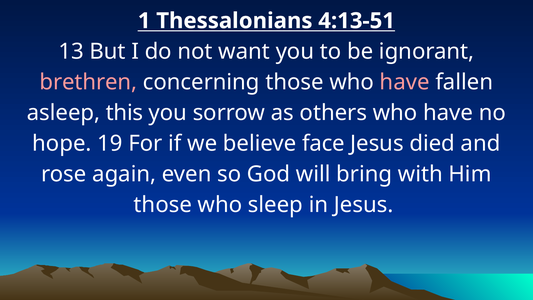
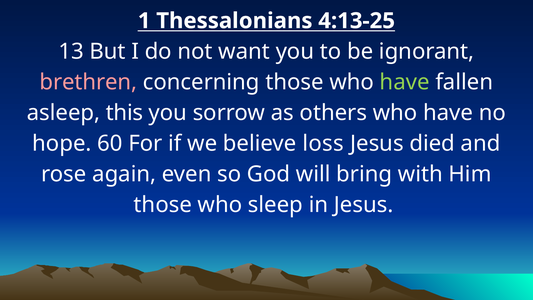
4:13-51: 4:13-51 -> 4:13-25 (357, 21)
have colour: pink -> light green (405, 82)
19: 19 -> 60 (110, 143)
face: face -> loss (323, 143)
